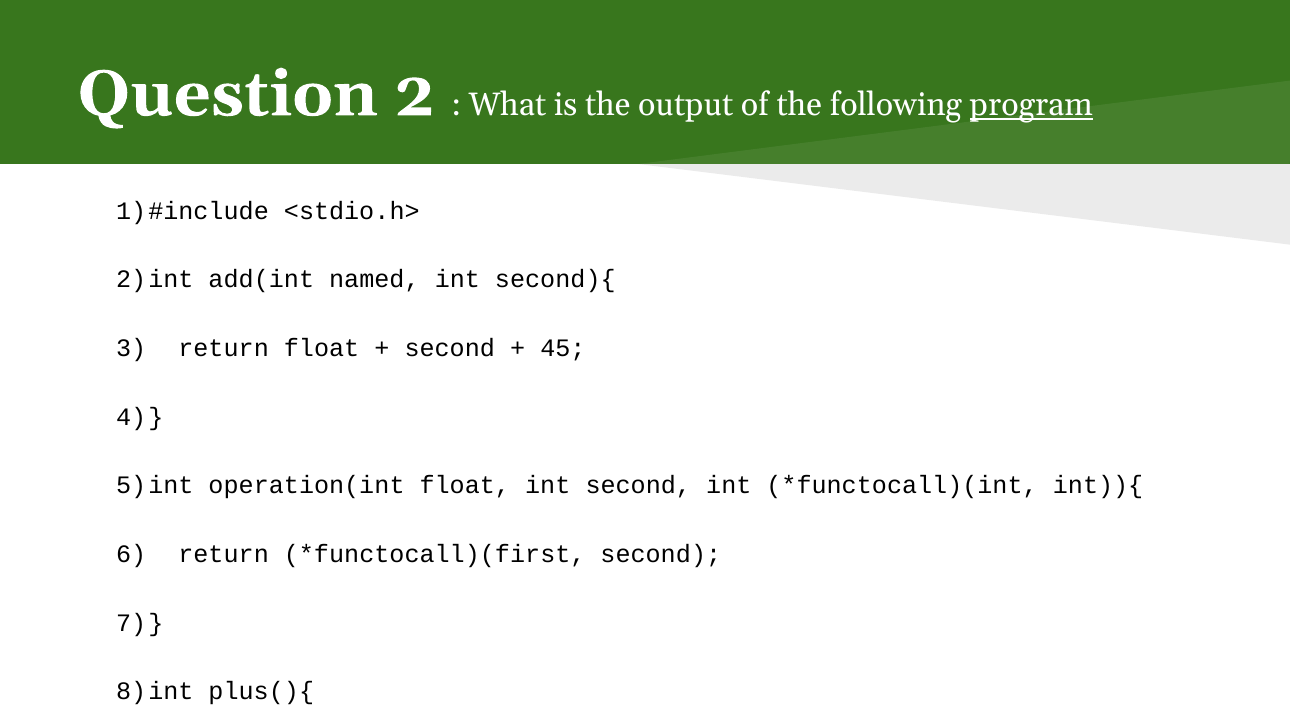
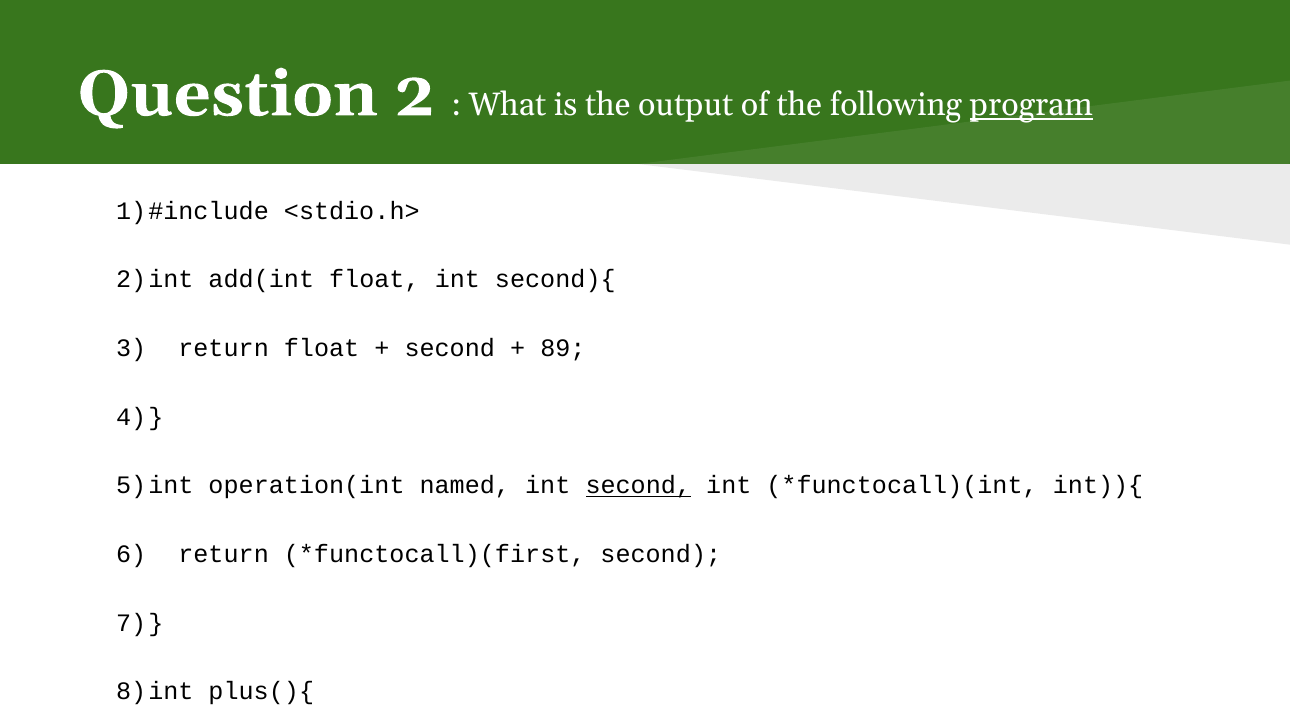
add(int named: named -> float (374, 279)
45: 45 -> 89 (563, 348)
operation(int float: float -> named (465, 485)
second underline: none -> present (638, 485)
